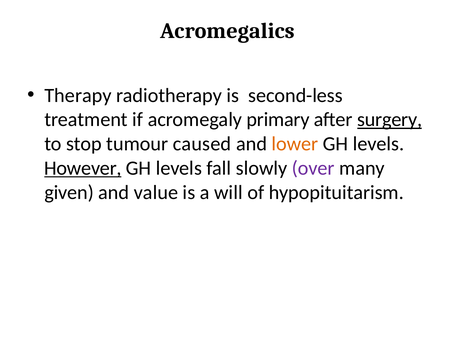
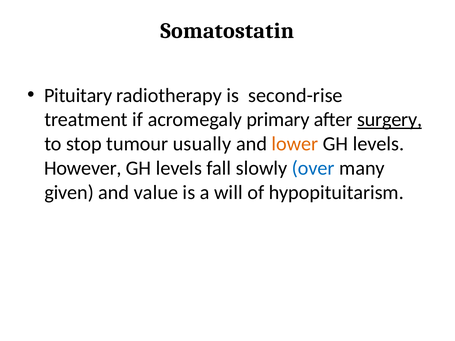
Acromegalics: Acromegalics -> Somatostatin (227, 31)
Therapy: Therapy -> Pituitary (78, 95)
second-less: second-less -> second-rise (295, 95)
caused: caused -> usually (202, 144)
However underline: present -> none (83, 168)
over colour: purple -> blue (313, 168)
